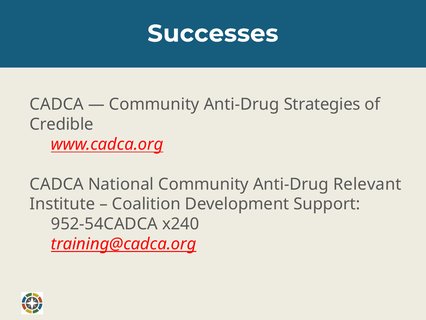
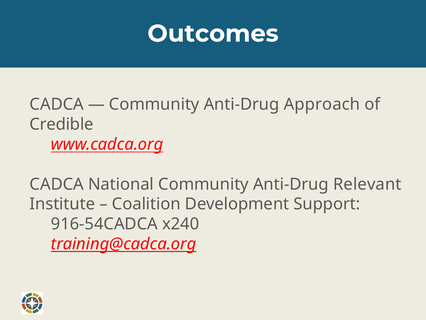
Successes: Successes -> Outcomes (213, 34)
Strategies: Strategies -> Approach (322, 104)
952-54CADCA: 952-54CADCA -> 916-54CADCA (104, 224)
